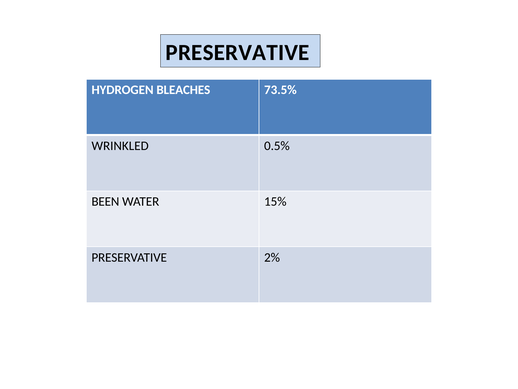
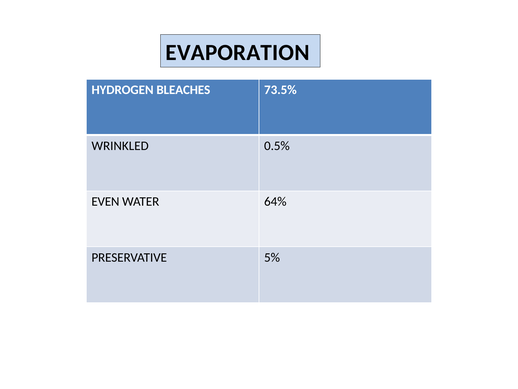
PRESERVATIVE: PRESERVATIVE -> EVAPORATION (238, 53)
BEEN: BEEN -> EVEN (105, 201)
15%: 15% -> 64% (275, 201)
2%: 2% -> 5% (272, 257)
